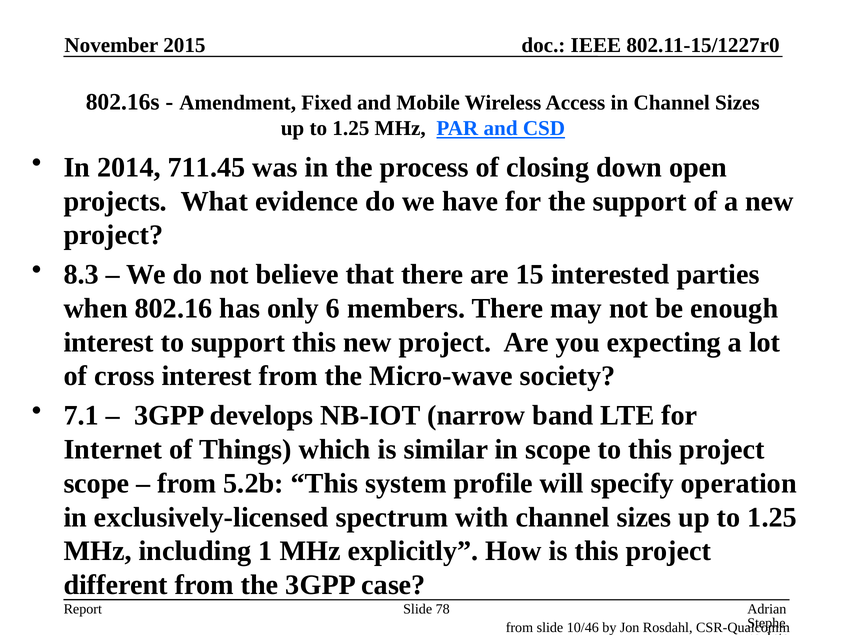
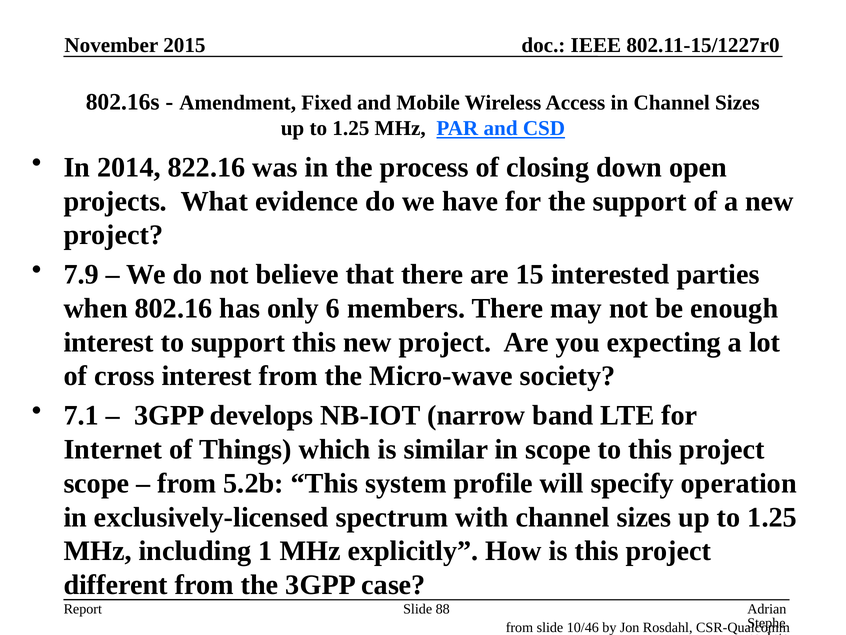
711.45: 711.45 -> 822.16 (207, 167)
8.3: 8.3 -> 7.9 (81, 274)
78: 78 -> 88 (443, 609)
